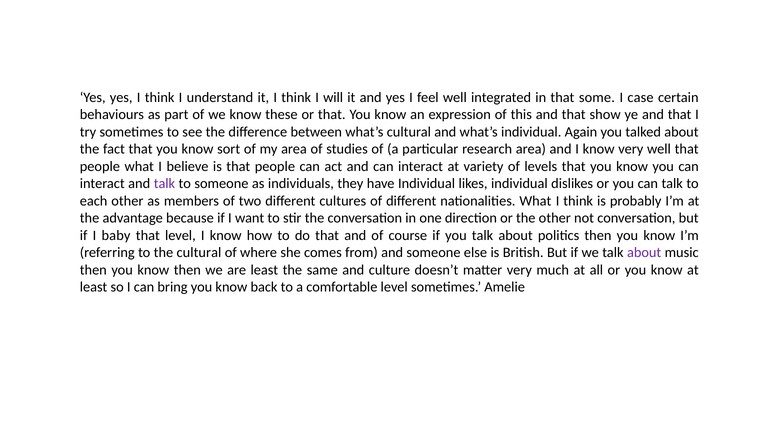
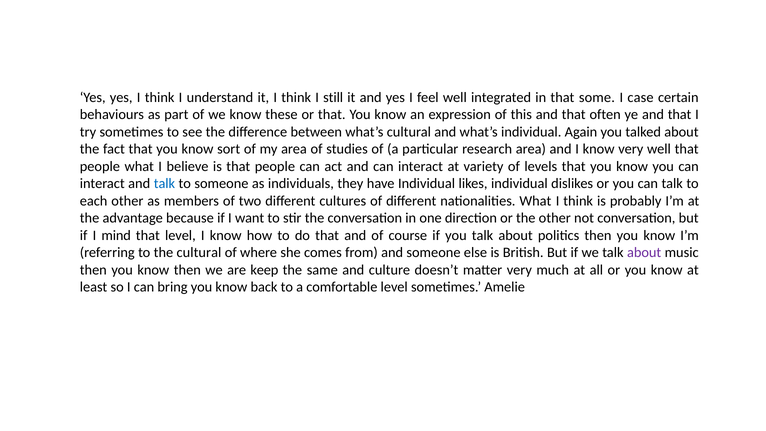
will: will -> still (333, 97)
show: show -> often (605, 115)
talk colour: purple -> blue (164, 184)
baby: baby -> mind (116, 235)
are least: least -> keep (264, 270)
